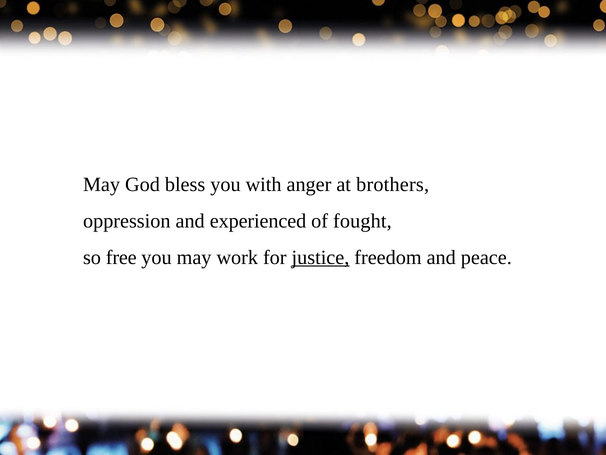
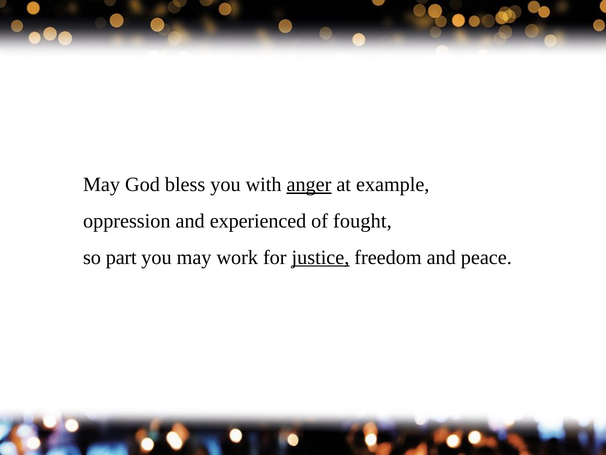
anger underline: none -> present (309, 184)
brothers: brothers -> example (393, 184)
free: free -> part (121, 257)
